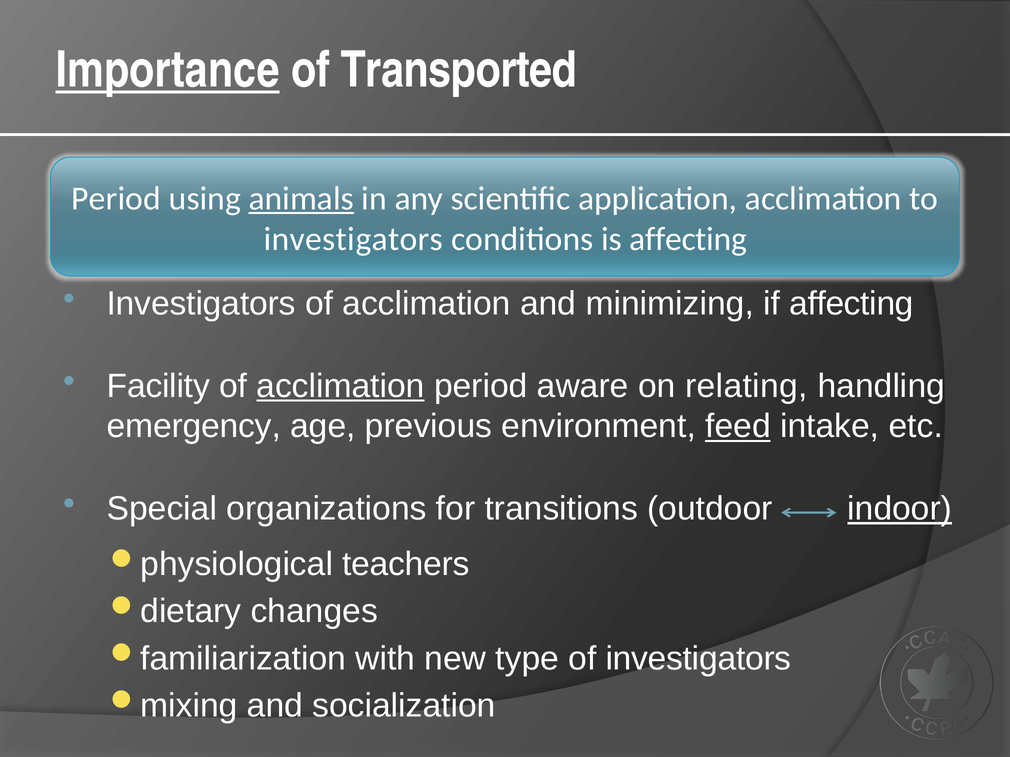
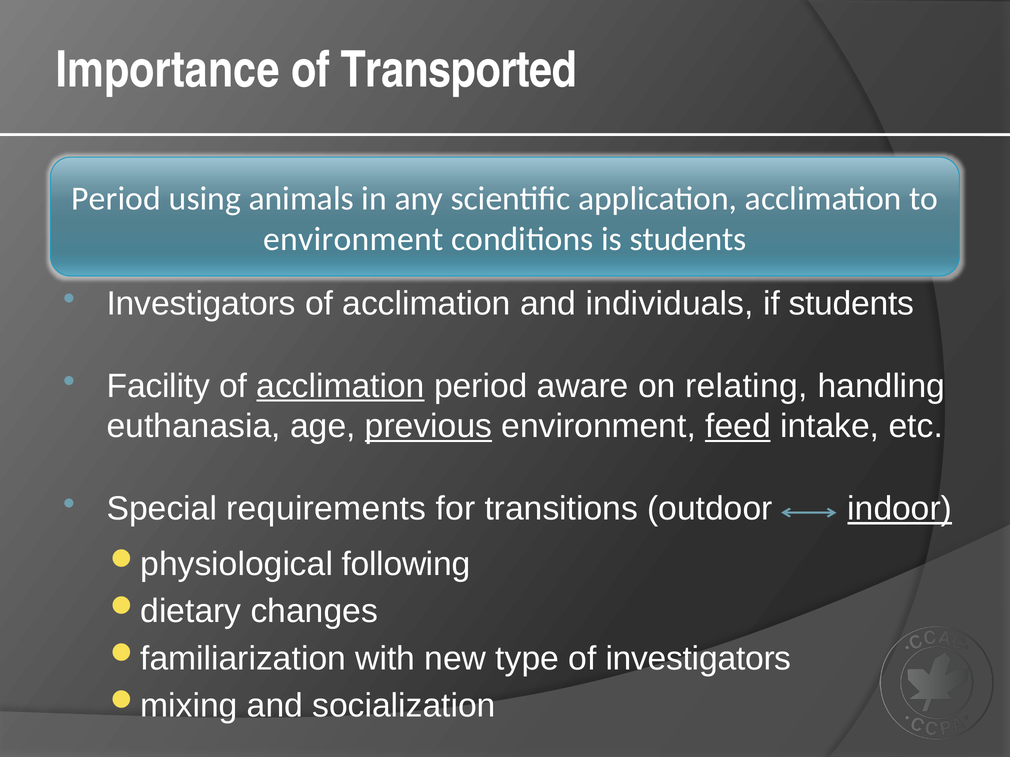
Importance underline: present -> none (168, 70)
animals underline: present -> none (301, 199)
investigators: investigators -> environment (353, 239)
is affecting: affecting -> students (688, 239)
minimizing: minimizing -> individuals (670, 304)
if affecting: affecting -> students (851, 304)
emergency: emergency -> euthanasia (194, 427)
previous underline: none -> present (428, 427)
organizations: organizations -> requirements (326, 509)
teachers: teachers -> following (406, 565)
